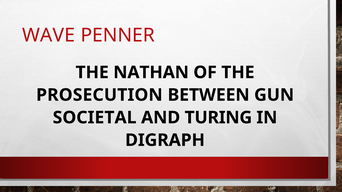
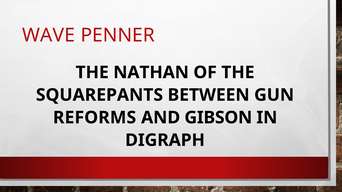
PROSECUTION: PROSECUTION -> SQUAREPANTS (99, 95)
SOCIETAL: SOCIETAL -> REFORMS (95, 118)
TURING: TURING -> GIBSON (218, 118)
